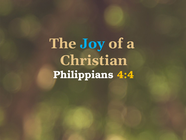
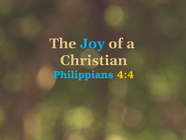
Philippians colour: white -> light blue (83, 75)
